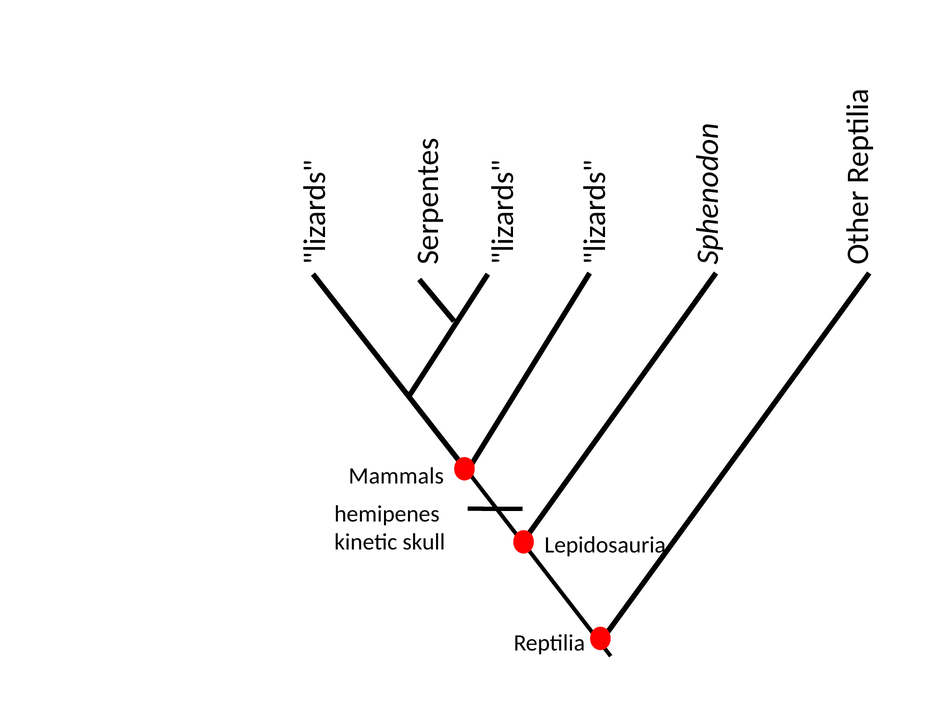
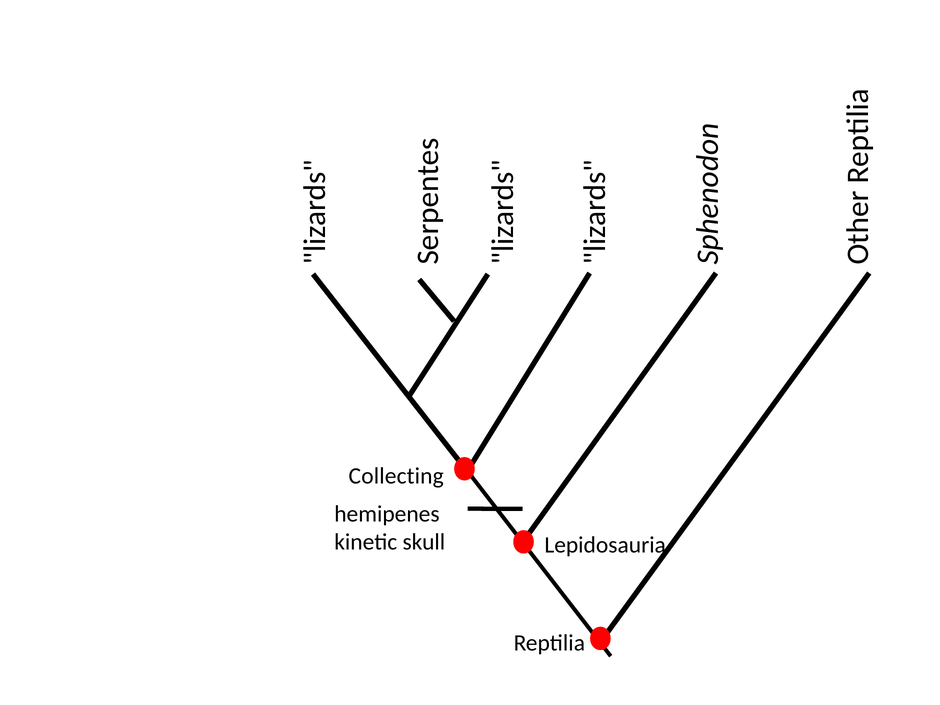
Mammals: Mammals -> Collecting (396, 476)
